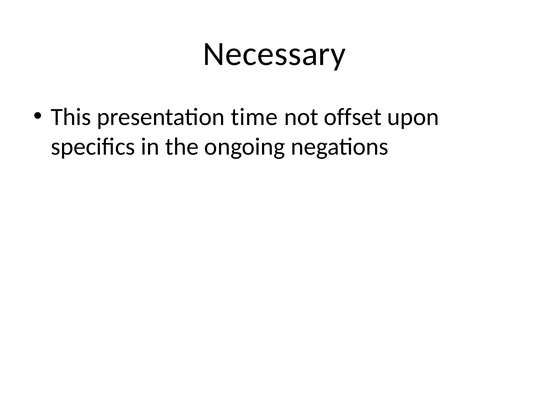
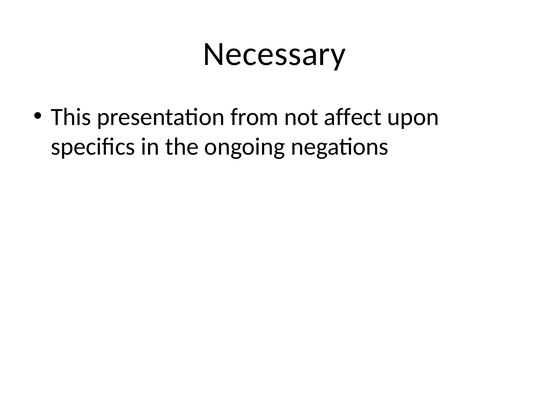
time: time -> from (255, 117)
offset: offset -> affect (353, 117)
